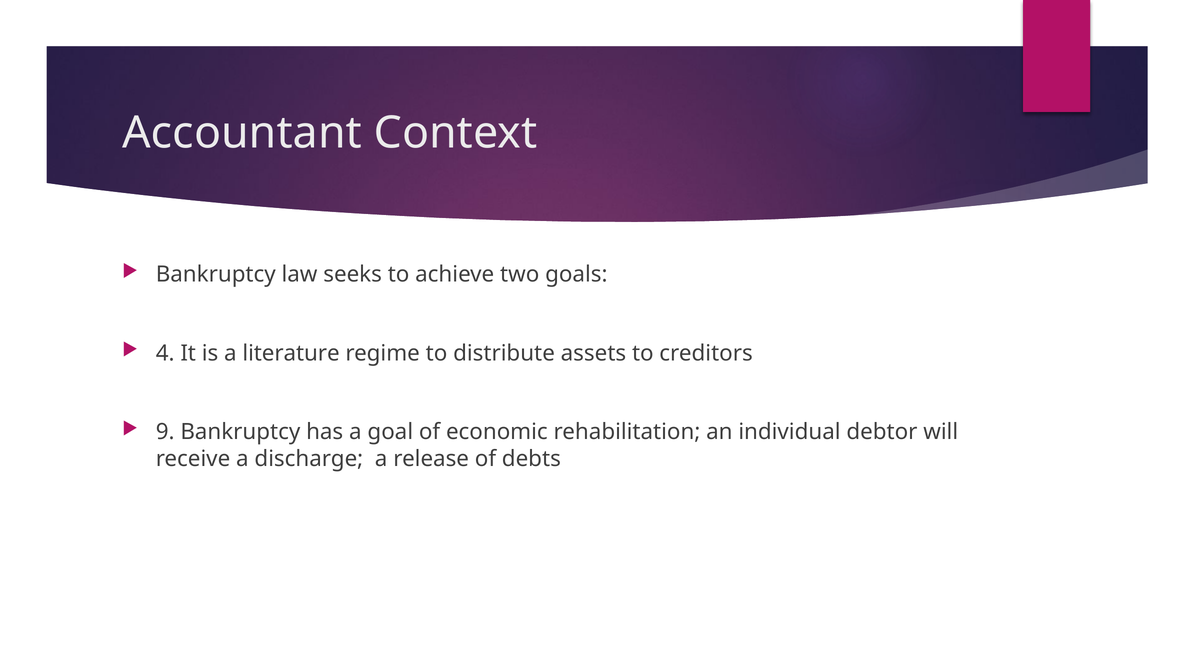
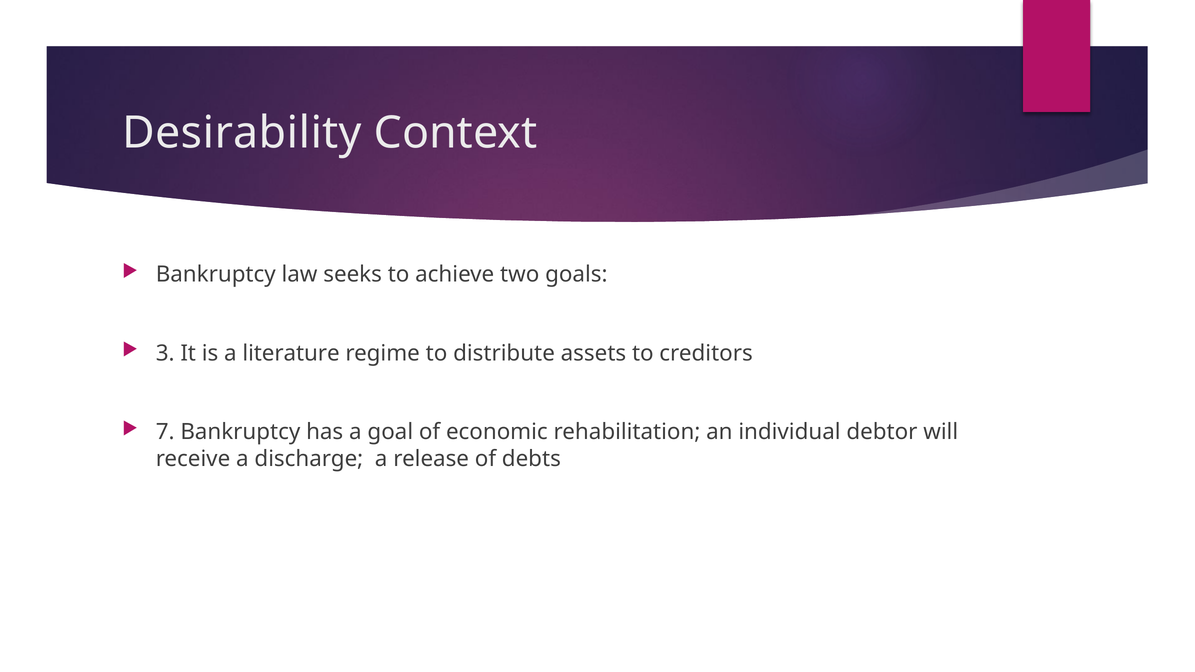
Accountant: Accountant -> Desirability (242, 133)
4: 4 -> 3 (165, 353)
9: 9 -> 7 (165, 432)
